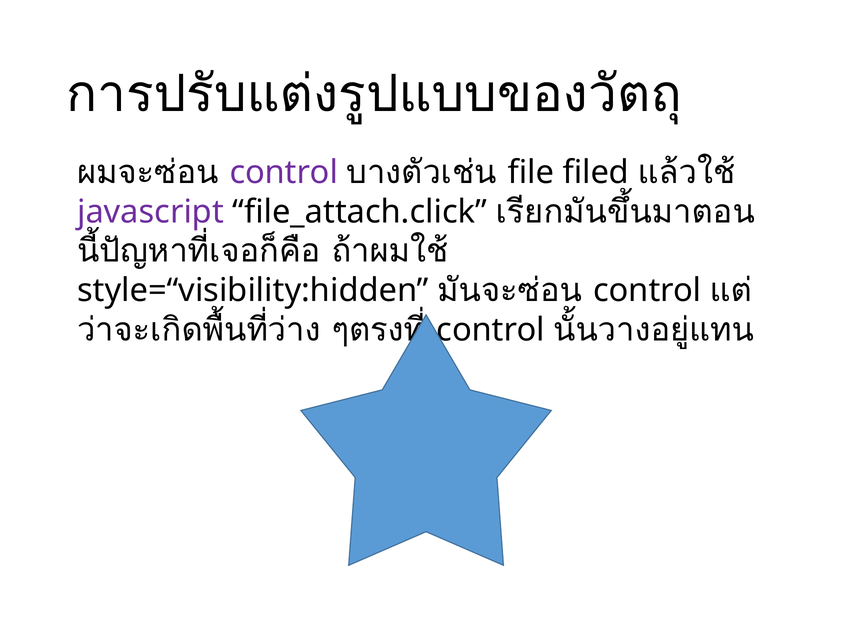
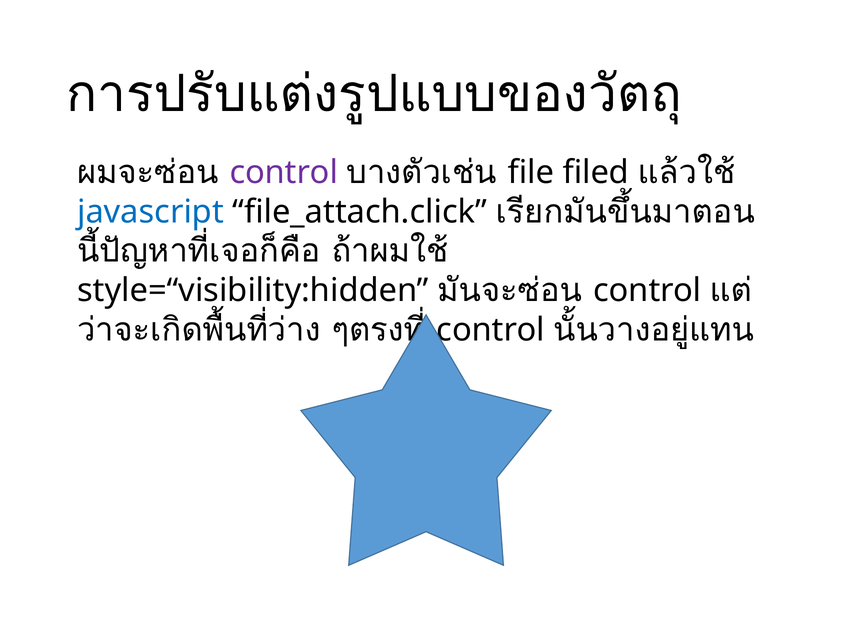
javascript colour: purple -> blue (151, 212)
